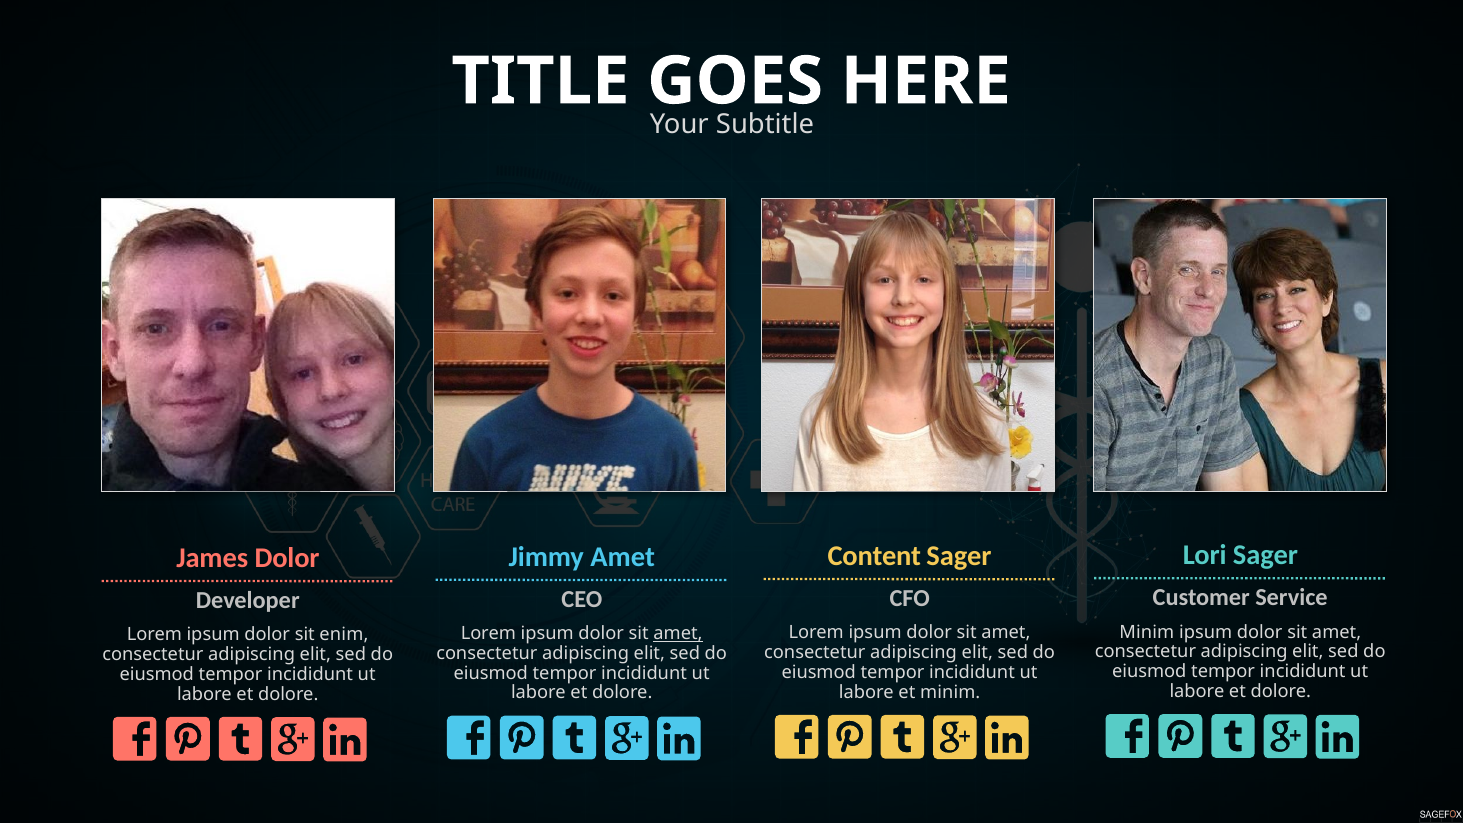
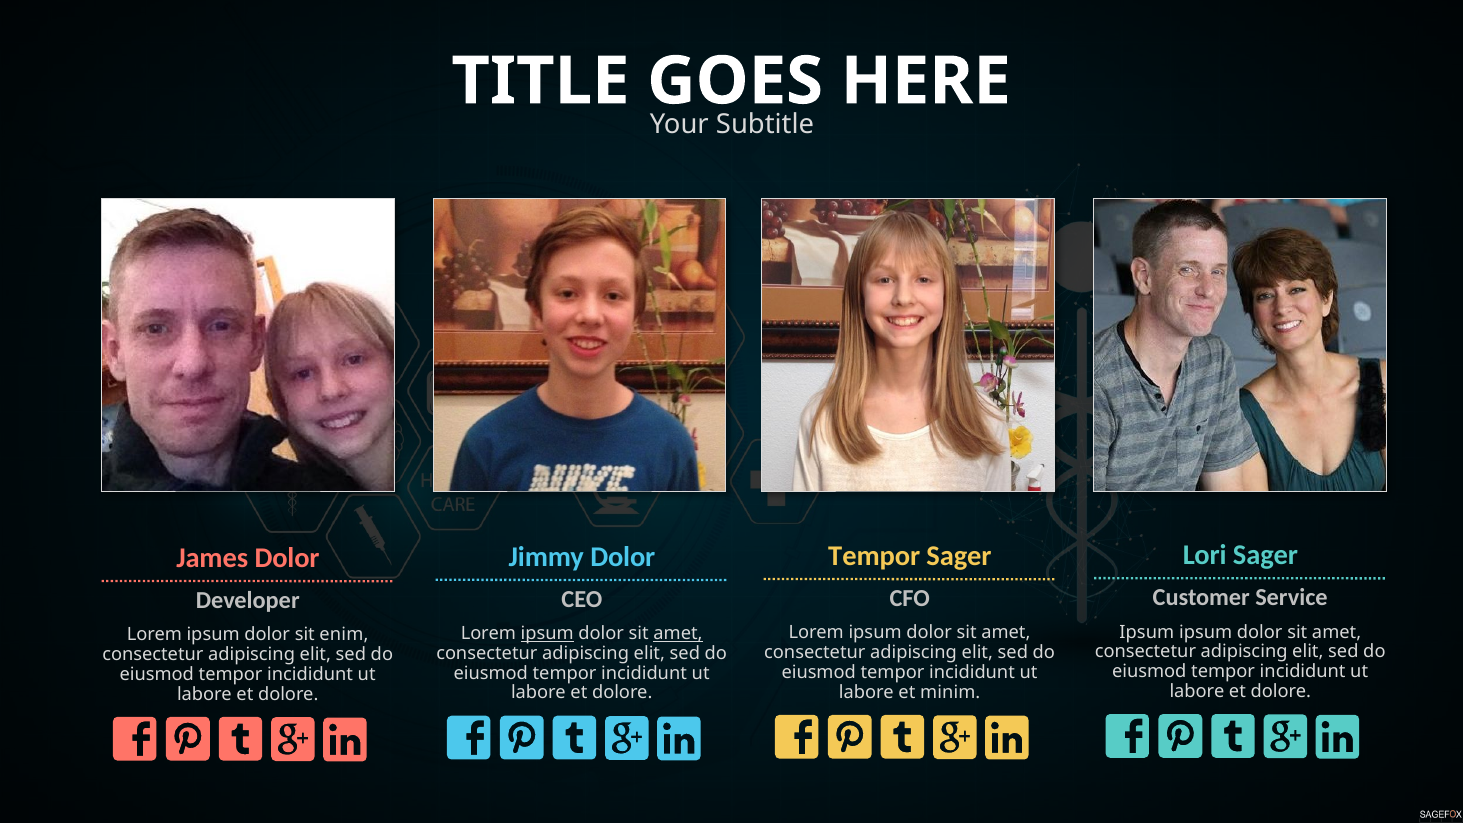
Content: Content -> Tempor (874, 556)
Jimmy Amet: Amet -> Dolor (623, 557)
Minim: Minim -> Ipsum (1147, 632)
ipsum underline: none -> present (547, 634)
